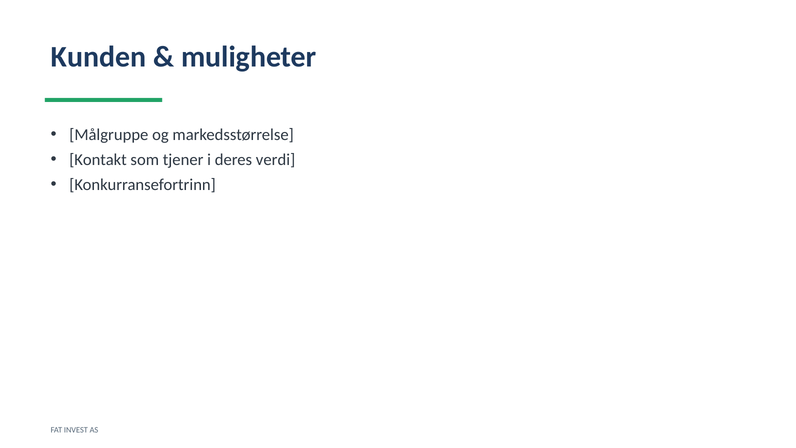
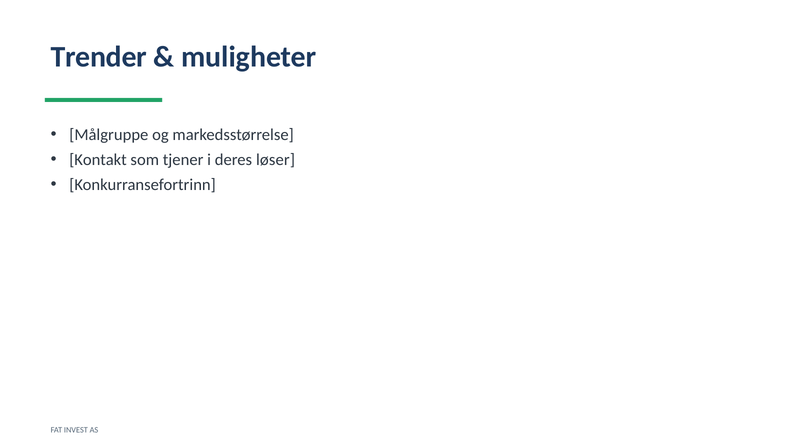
Kunden: Kunden -> Trender (99, 57)
verdi: verdi -> løser (276, 160)
